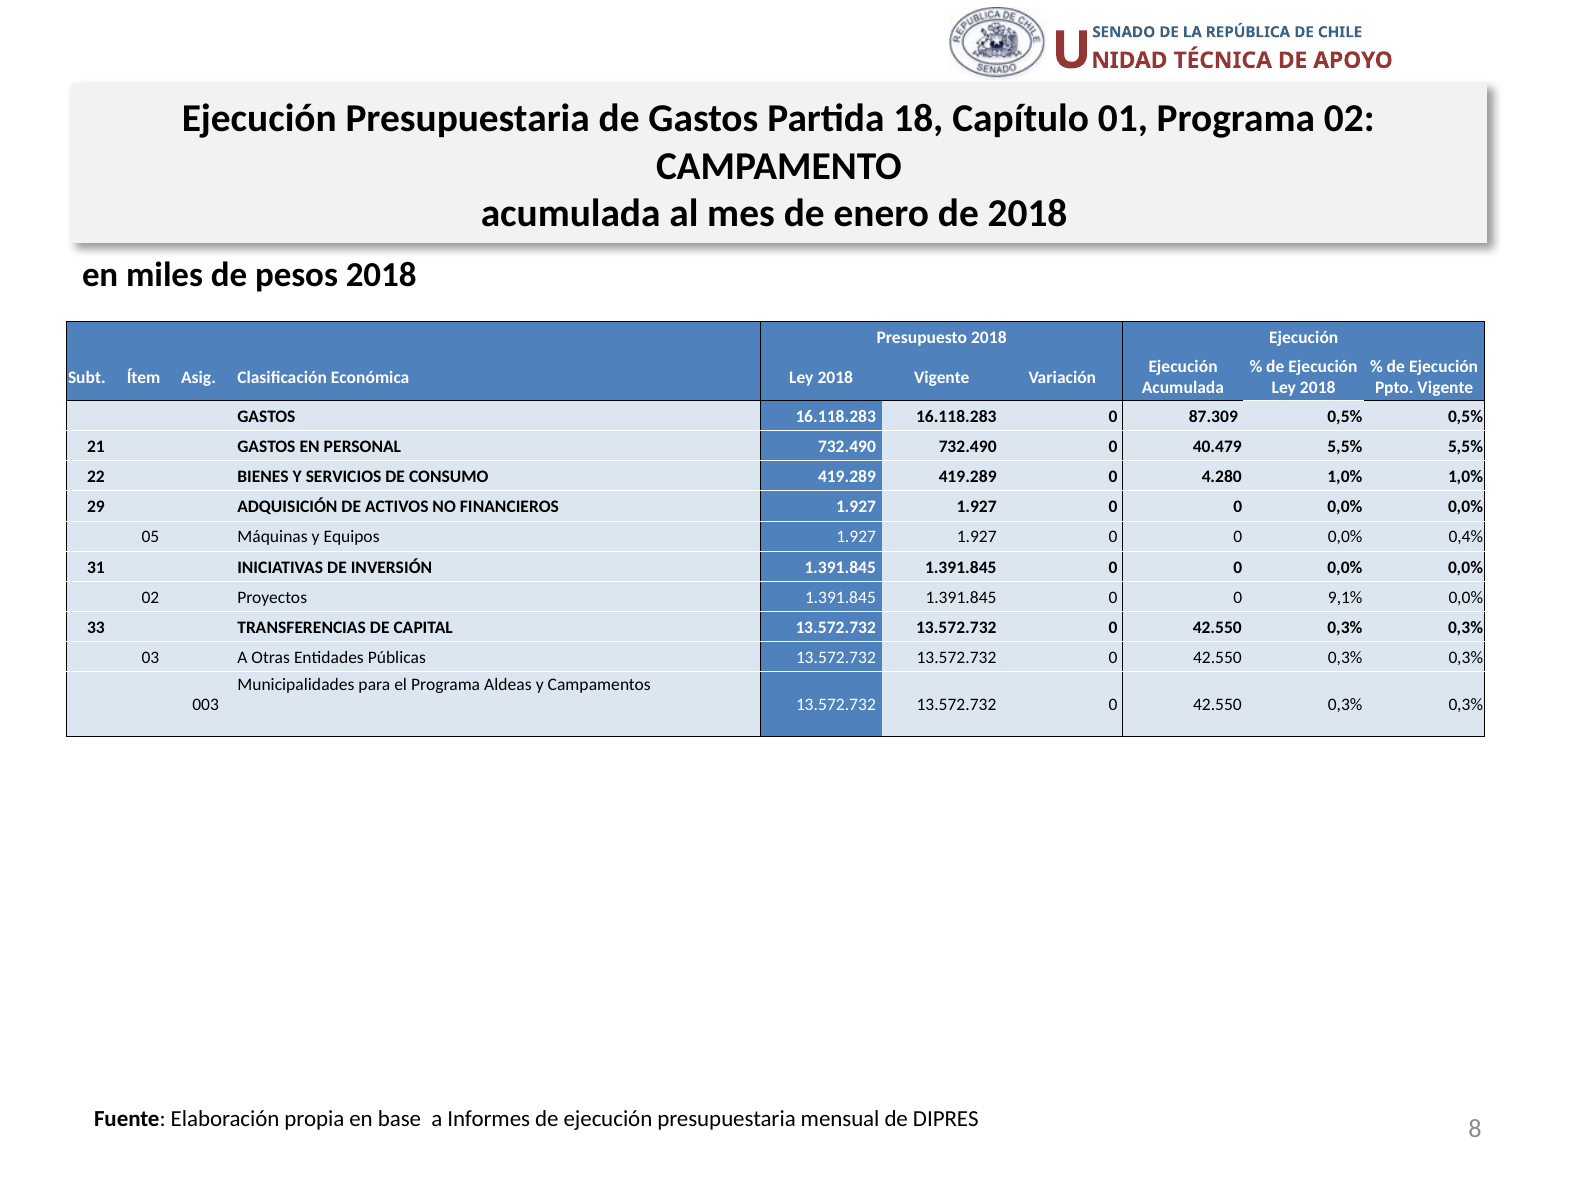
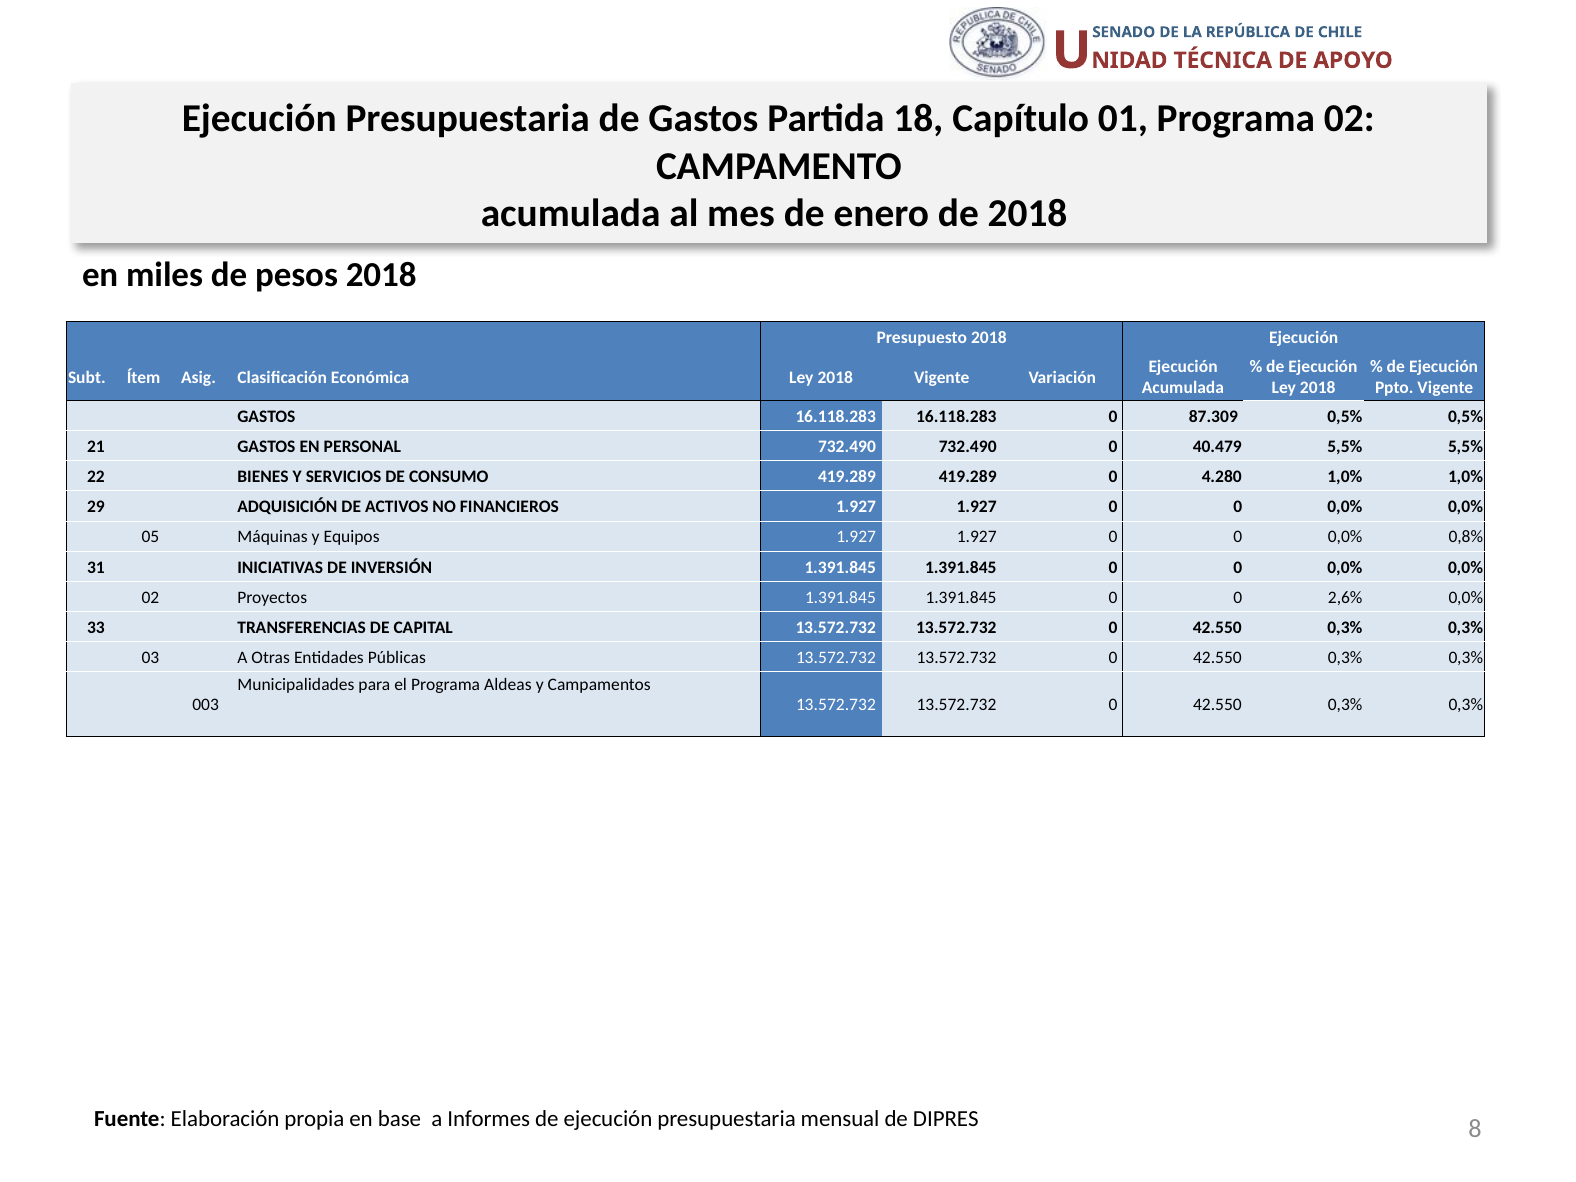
0,4%: 0,4% -> 0,8% (1466, 537)
9,1%: 9,1% -> 2,6% (1345, 597)
